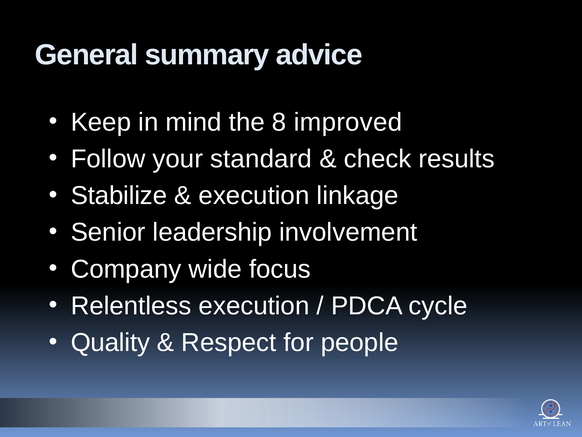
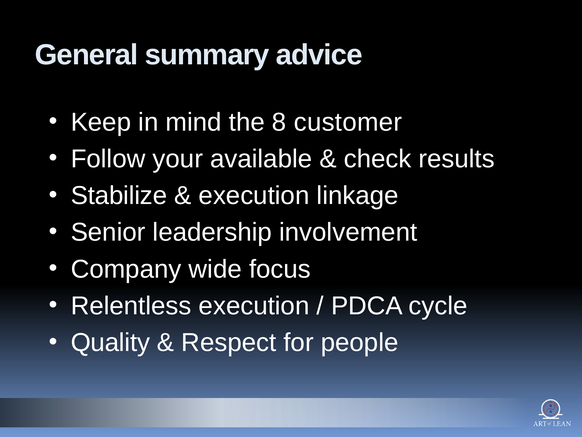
improved: improved -> customer (348, 122)
standard: standard -> available (261, 159)
